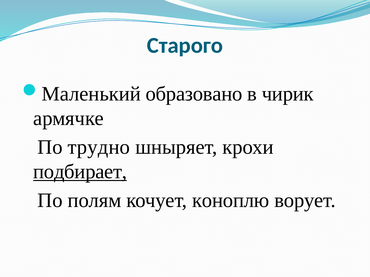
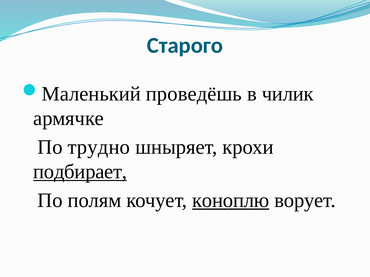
образовано: образовано -> проведёшь (194, 94)
чирик: чирик -> чилик (288, 94)
коноплю underline: none -> present (231, 201)
